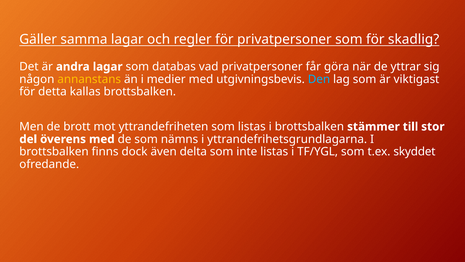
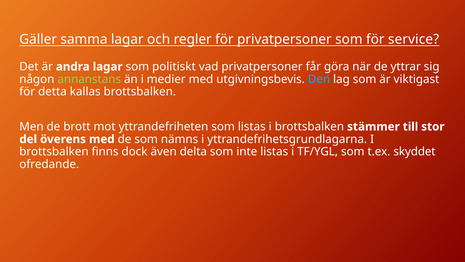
skadlig: skadlig -> service (414, 39)
databas: databas -> politiskt (174, 67)
annanstans colour: yellow -> light green (89, 79)
